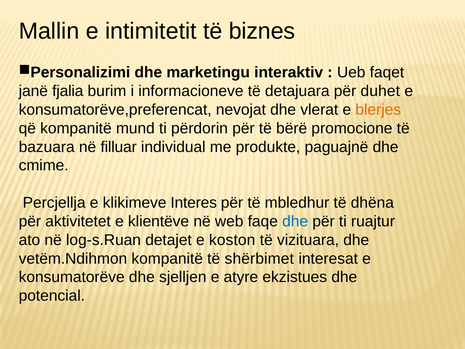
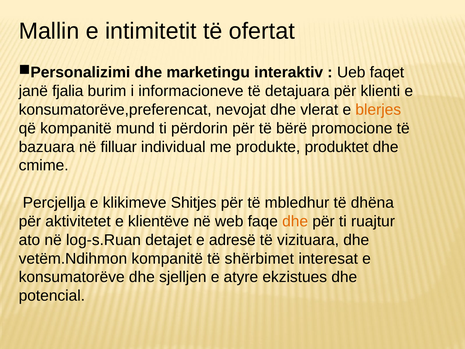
biznes: biznes -> ofertat (262, 31)
duhet: duhet -> klienti (380, 91)
paguajnë: paguajnë -> produktet (337, 147)
Interes: Interes -> Shitjes (194, 203)
dhe colour: blue -> orange (295, 221)
koston: koston -> adresë (232, 240)
